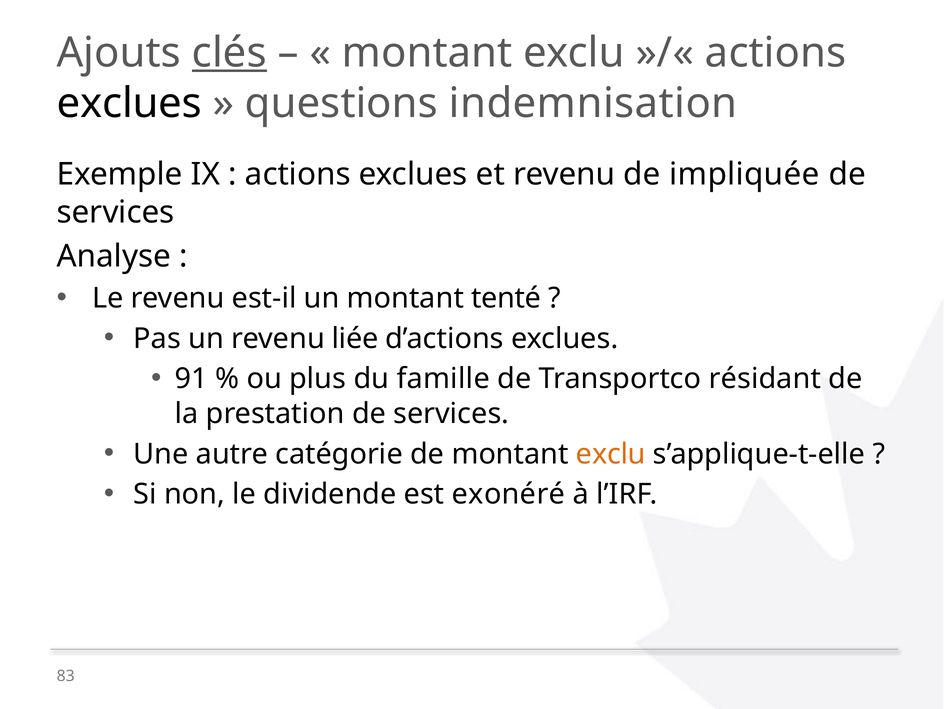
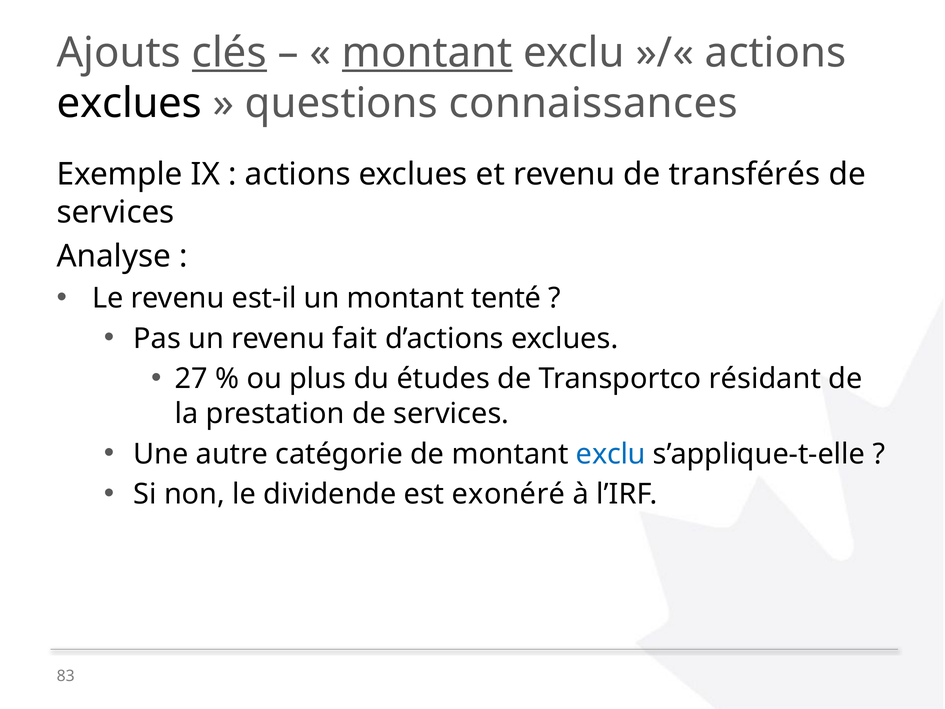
montant underline: none -> present (427, 53)
indemnisation: indemnisation -> connaissances (593, 103)
impliquée: impliquée -> transférés (745, 174)
liée: liée -> fait (355, 338)
91: 91 -> 27 (191, 379)
famille: famille -> études (443, 379)
exclu colour: orange -> blue (611, 454)
